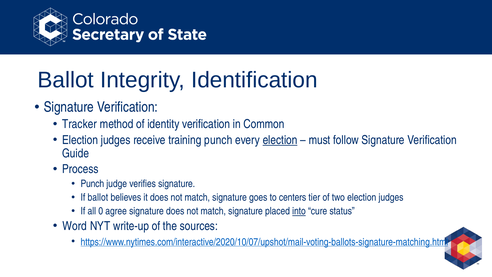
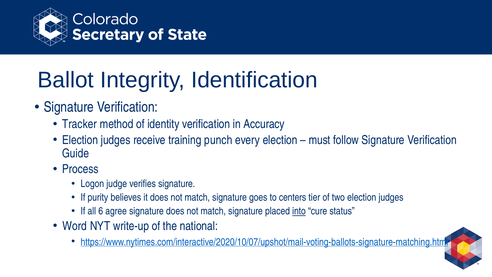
Common: Common -> Accuracy (264, 124)
election underline: present -> none (280, 140)
Punch: Punch -> Logon (92, 184)
If ballot: ballot -> purity (98, 197)
0: 0 -> 6 (101, 211)
sources: sources -> national (199, 226)
